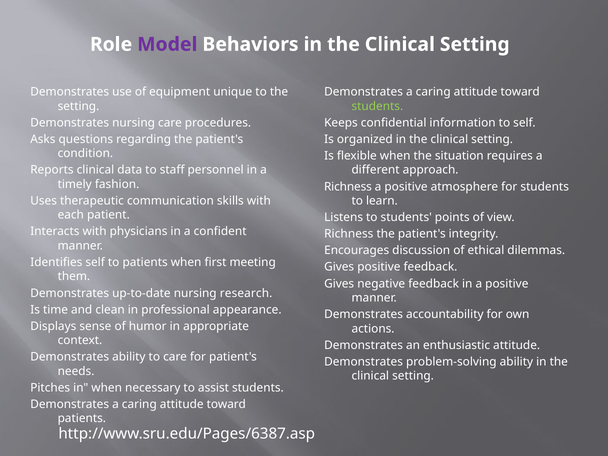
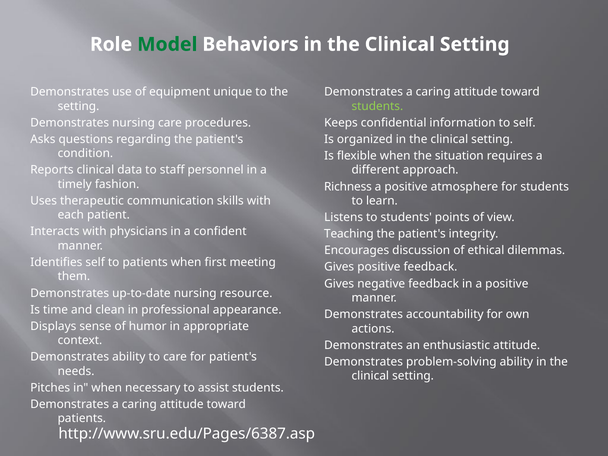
Model colour: purple -> green (167, 44)
Richness: Richness -> Teaching (349, 234)
research: research -> resource (246, 293)
